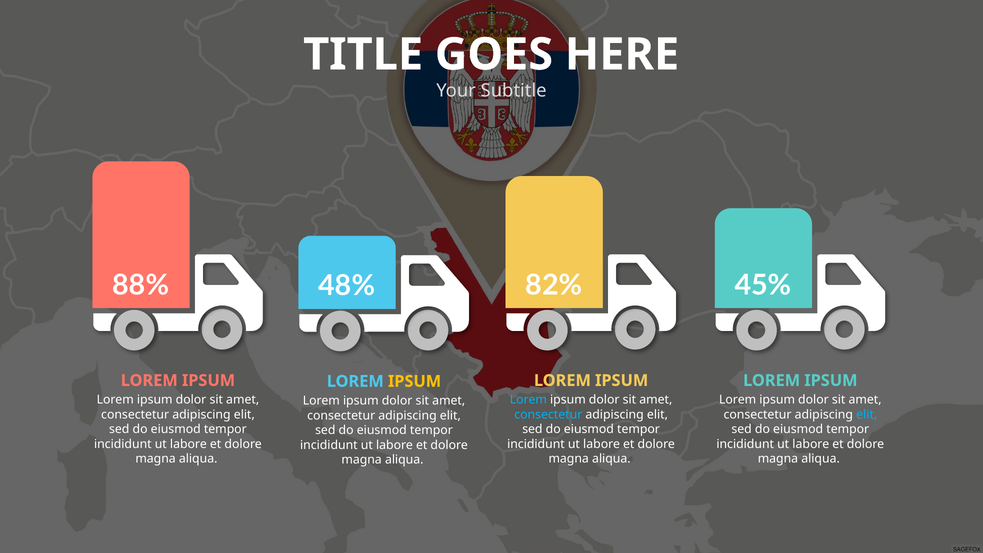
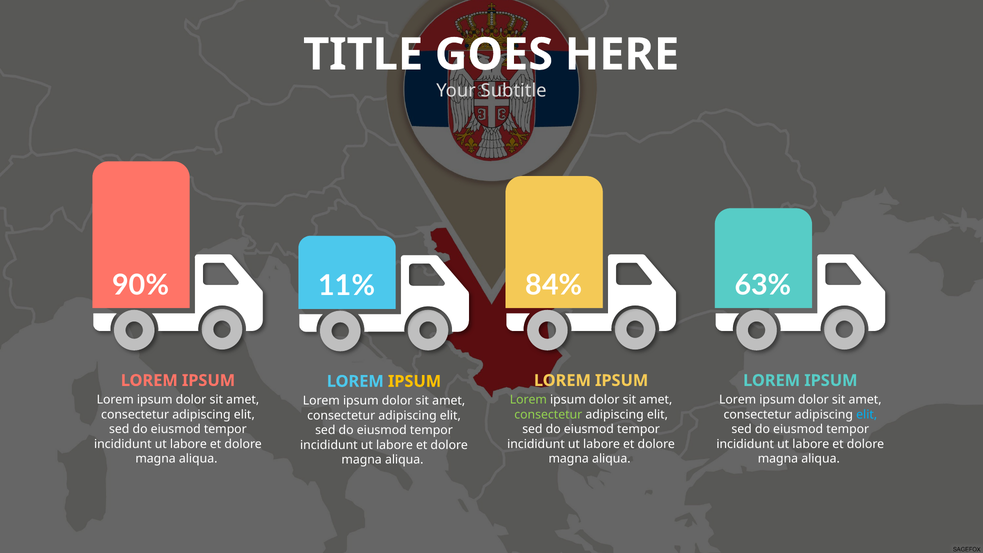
88%: 88% -> 90% (141, 285)
82%: 82% -> 84% (554, 285)
45%: 45% -> 63% (763, 285)
48%: 48% -> 11% (347, 286)
Lorem colour: light blue -> light green (528, 400)
consectetur colour: light blue -> light green (548, 415)
